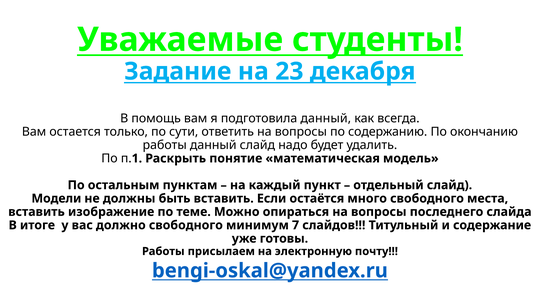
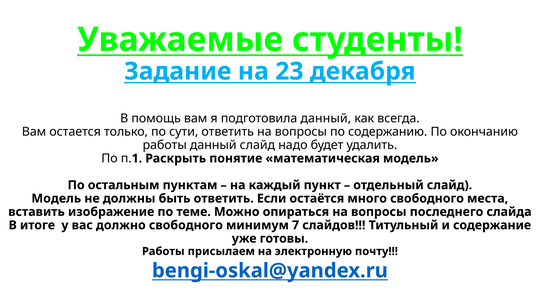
Модели: Модели -> Модель (56, 198)
быть вставить: вставить -> ответить (224, 198)
